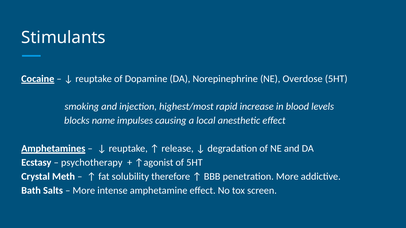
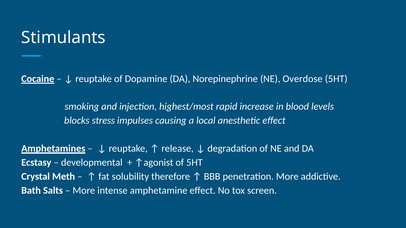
name: name -> stress (103, 121)
psychotherapy: psychotherapy -> developmental (92, 163)
